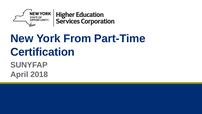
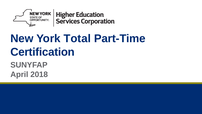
From: From -> Total (77, 38)
